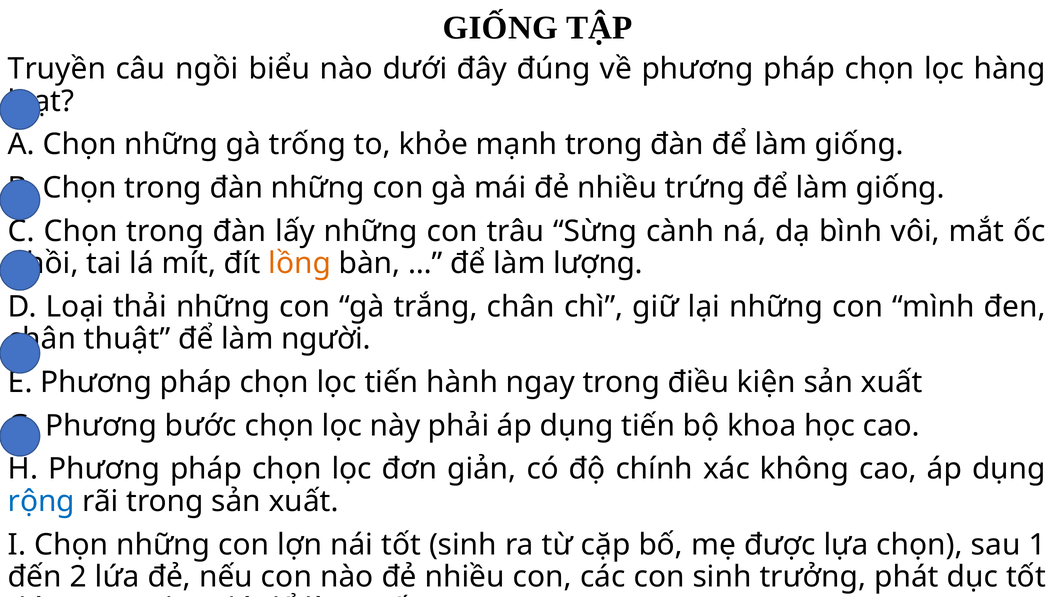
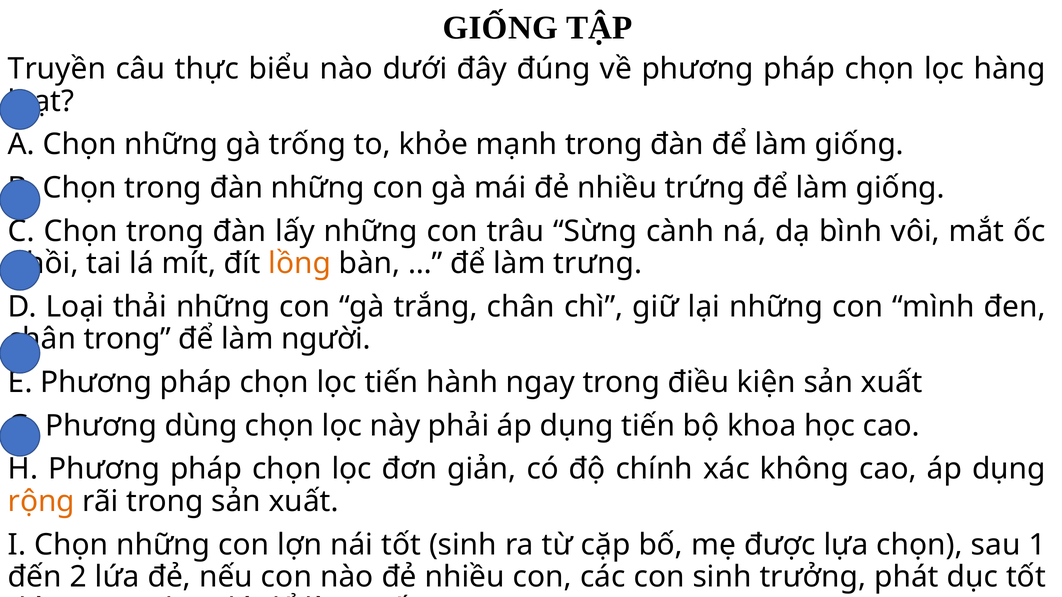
ngồi: ngồi -> thực (207, 69)
lượng: lượng -> trưng (598, 264)
thuật: thuật -> trọng (127, 339)
bước: bước -> dùng (201, 426)
rộng colour: blue -> orange (41, 502)
